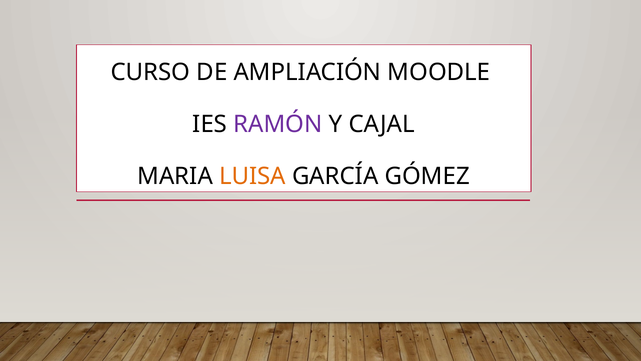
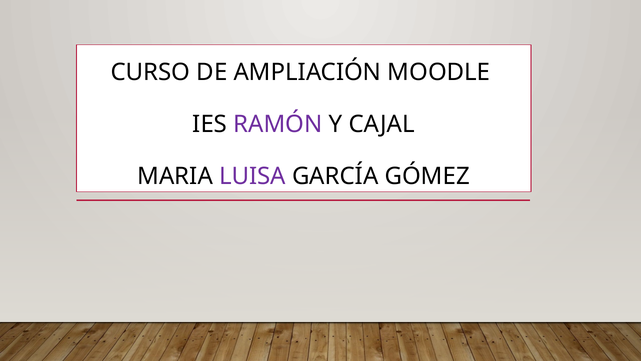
LUISA colour: orange -> purple (252, 176)
